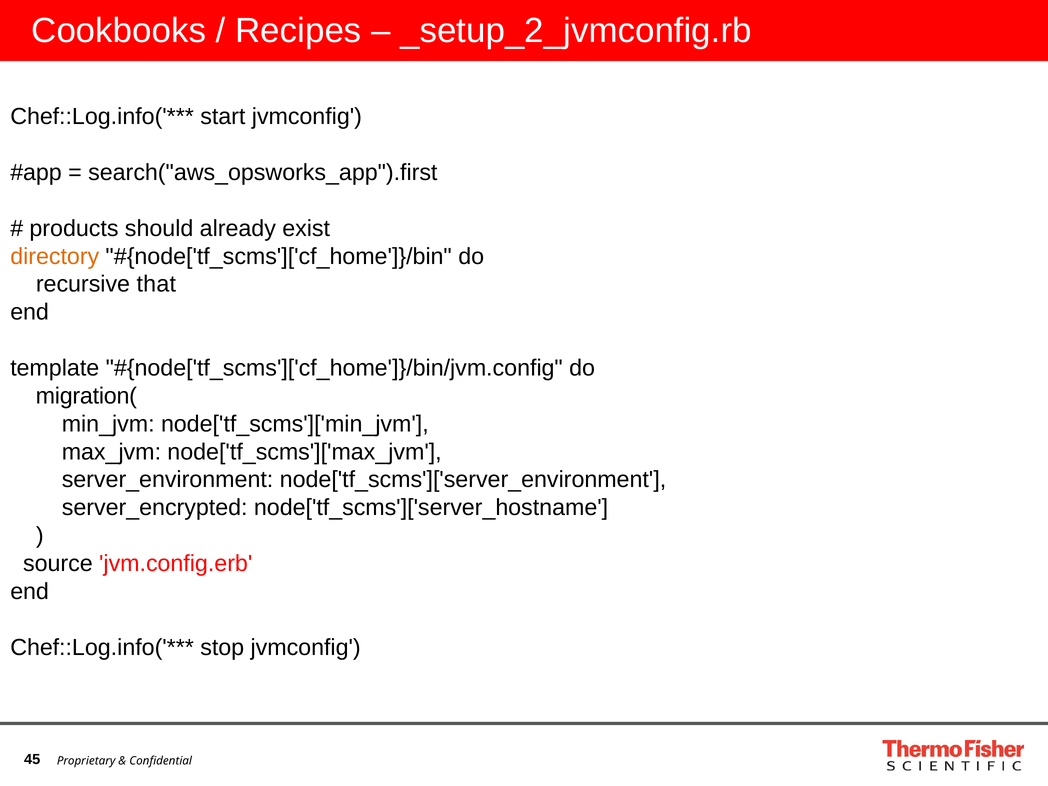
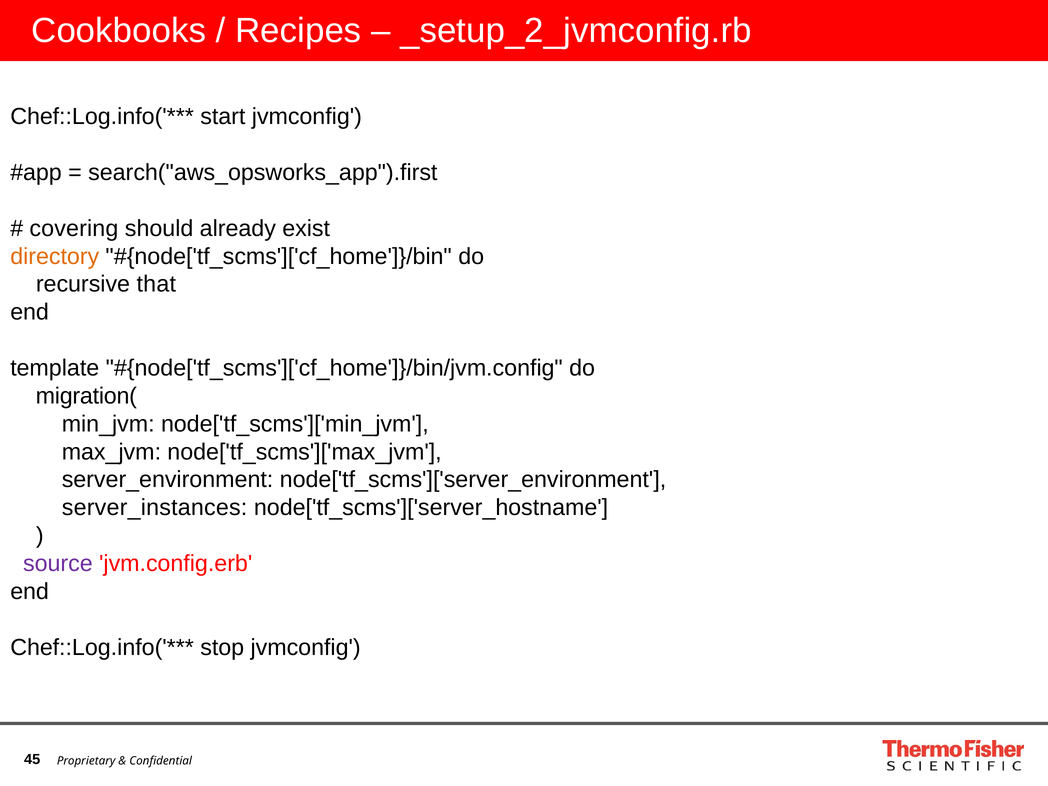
products: products -> covering (74, 228)
server_encrypted: server_encrypted -> server_instances (155, 508)
source colour: black -> purple (58, 564)
